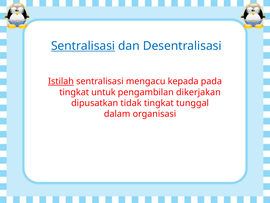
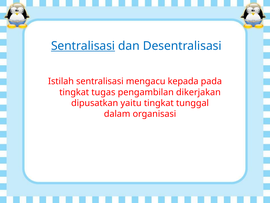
Istilah underline: present -> none (61, 81)
untuk: untuk -> tugas (103, 92)
tidak: tidak -> yaitu (131, 103)
